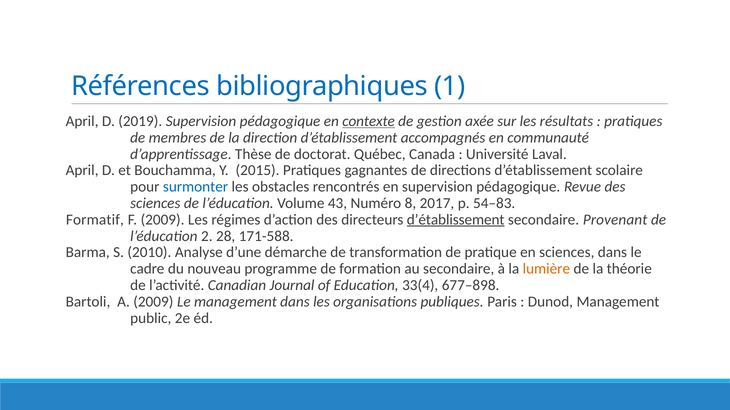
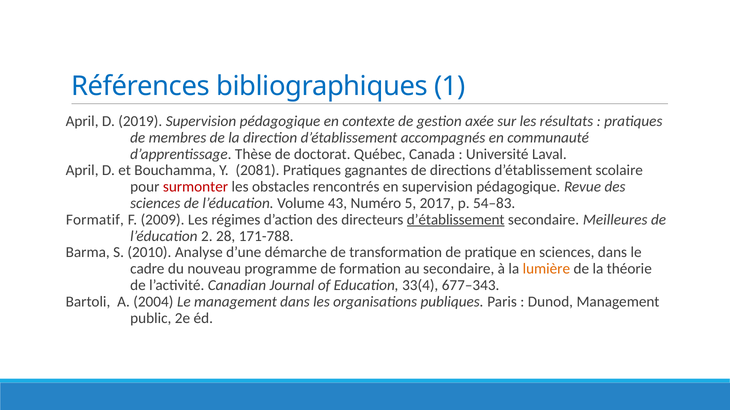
contexte underline: present -> none (369, 121)
2015: 2015 -> 2081 (258, 171)
surmonter colour: blue -> red (196, 187)
8: 8 -> 5 (410, 204)
Provenant: Provenant -> Meilleures (615, 220)
171-588: 171-588 -> 171-788 (266, 236)
677–898: 677–898 -> 677–343 (471, 286)
A 2009: 2009 -> 2004 (153, 302)
